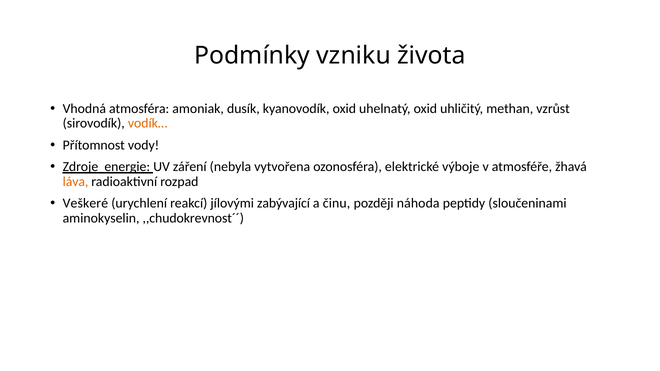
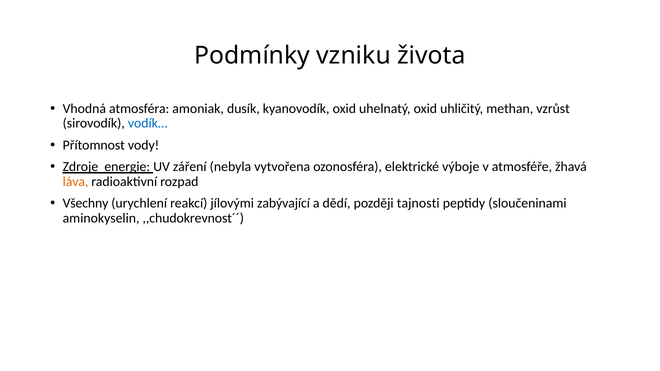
vodík… colour: orange -> blue (148, 123)
Veškeré: Veškeré -> Všechny (86, 204)
činu: činu -> dědí (337, 204)
náhoda: náhoda -> tajnosti (418, 204)
